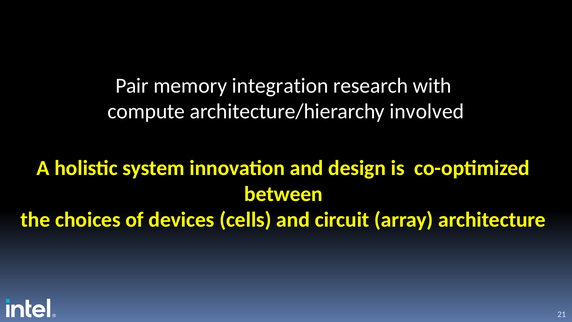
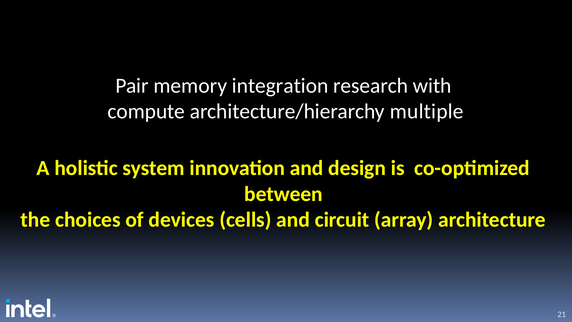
involved: involved -> multiple (427, 111)
